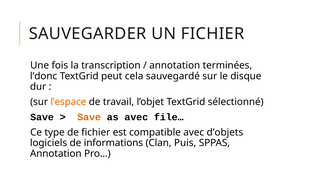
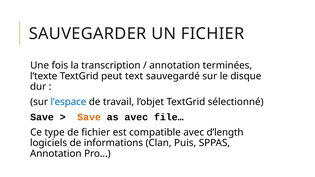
l’donc: l’donc -> l’texte (44, 76)
cela: cela -> text (134, 76)
l’espace colour: orange -> blue (68, 102)
d’objets: d’objets -> d’length (225, 132)
